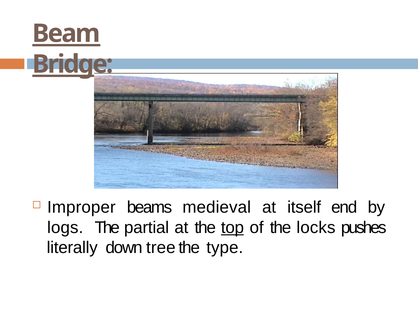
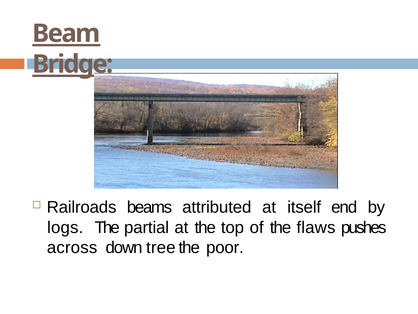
Improper: Improper -> Railroads (82, 207)
medieval: medieval -> attributed (217, 207)
top underline: present -> none (233, 227)
locks: locks -> flaws (316, 227)
literally: literally -> across (72, 247)
type: type -> poor (225, 247)
